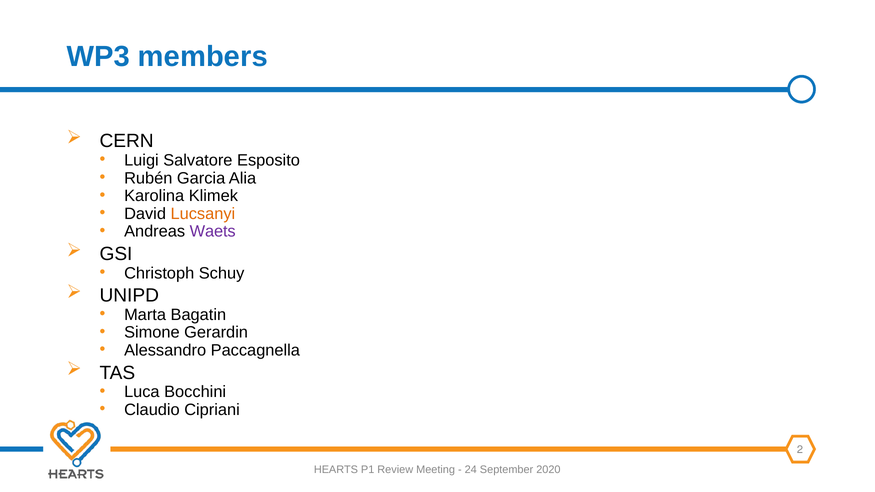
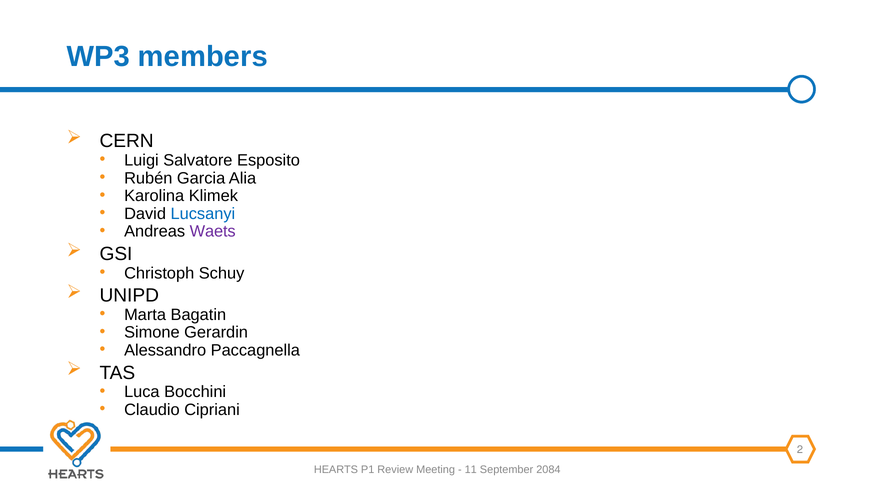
Lucsanyi colour: orange -> blue (203, 214)
24: 24 -> 11 (471, 470)
2020: 2020 -> 2084 (548, 470)
